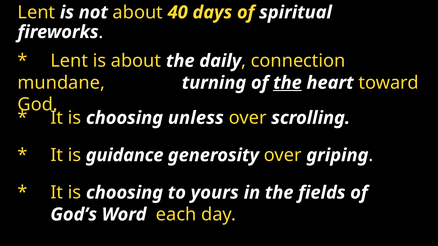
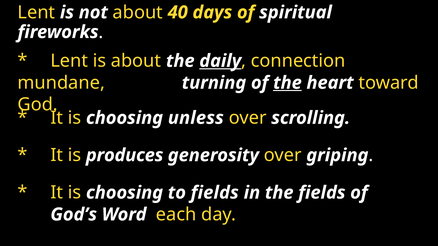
daily underline: none -> present (220, 61)
guidance: guidance -> produces (125, 155)
to yours: yours -> fields (215, 193)
